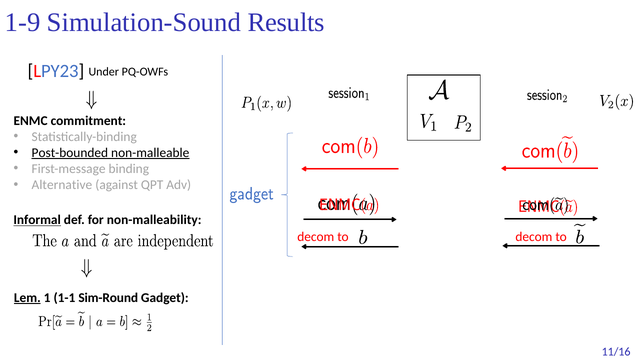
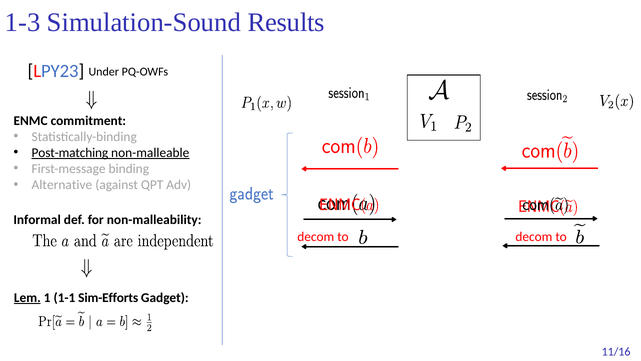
1-9: 1-9 -> 1-3 (23, 22)
Post-bounded: Post-bounded -> Post-matching (70, 153)
Informal underline: present -> none (37, 220)
Sim-Round: Sim-Round -> Sim-Efforts (108, 297)
